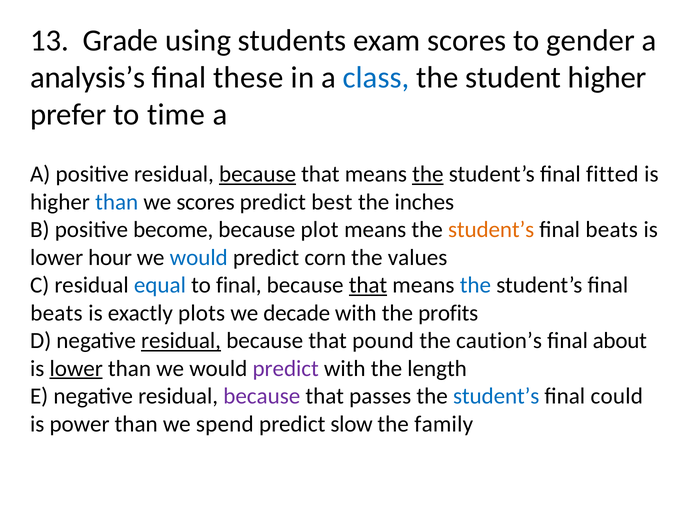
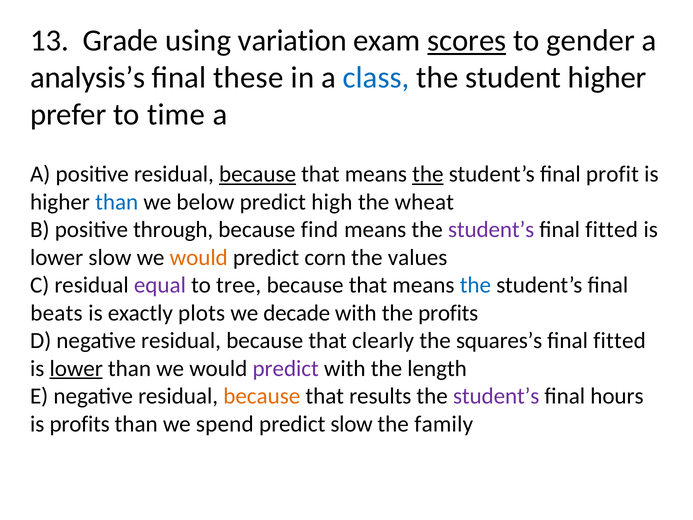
students: students -> variation (292, 41)
scores underline: none -> present (467, 41)
fitted: fitted -> profit (612, 174)
we scores: scores -> below (205, 202)
best: best -> high (332, 202)
inches: inches -> wheat (424, 202)
become: become -> through (173, 230)
plot: plot -> find (320, 230)
student’s colour: orange -> purple (491, 230)
beats: beats -> fitted (612, 230)
lower hour: hour -> slow (110, 257)
would colour: blue -> orange (199, 257)
equal colour: blue -> purple (160, 285)
to final: final -> tree (239, 285)
that underline: present -> none (368, 285)
residual underline: present -> none (181, 341)
pound: pound -> clearly (383, 341)
caution’s: caution’s -> squares’s (499, 341)
about: about -> fitted (620, 341)
because colour: purple -> orange (262, 396)
passes: passes -> results (380, 396)
student’s colour: blue -> purple (496, 396)
could: could -> hours (617, 396)
is power: power -> profits (80, 424)
